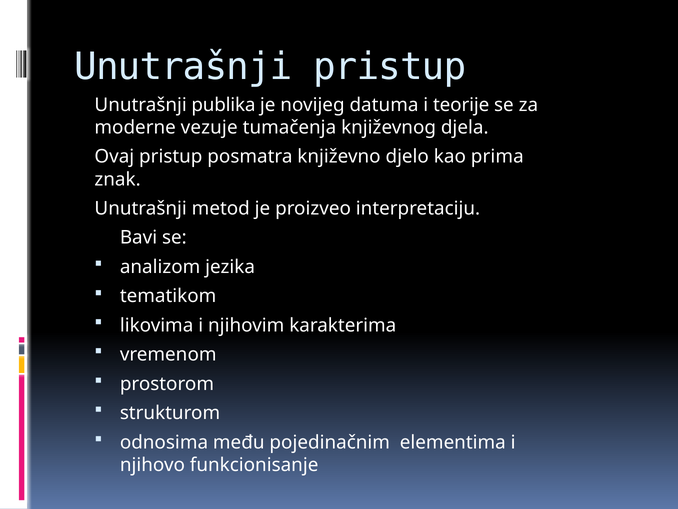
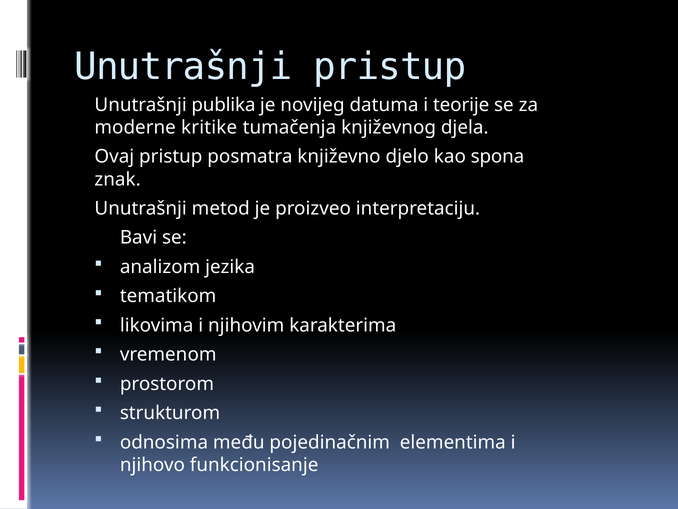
vezuje: vezuje -> kritike (209, 127)
prima: prima -> spona (497, 157)
